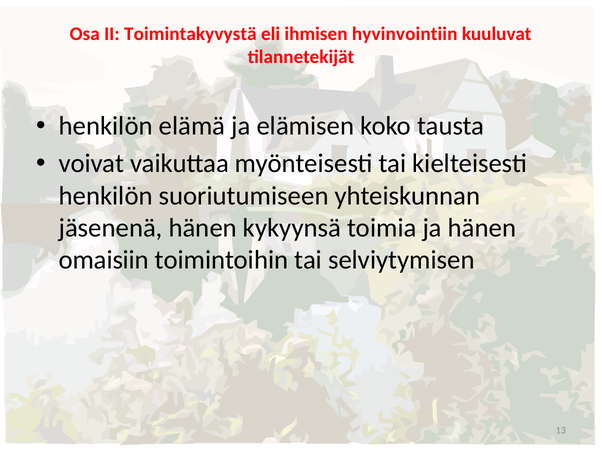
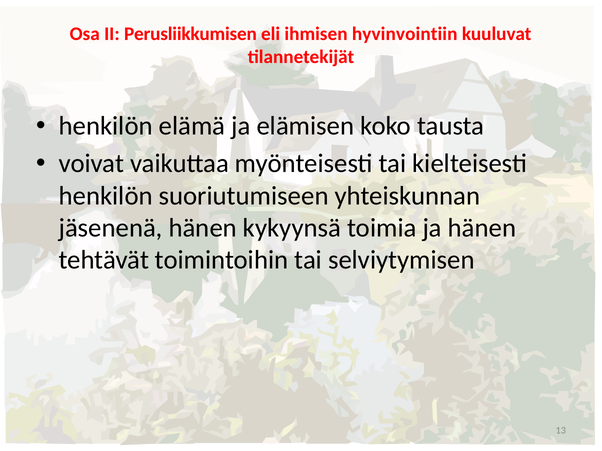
Toimintakyvystä: Toimintakyvystä -> Perusliikkumisen (190, 34)
omaisiin: omaisiin -> tehtävät (104, 260)
